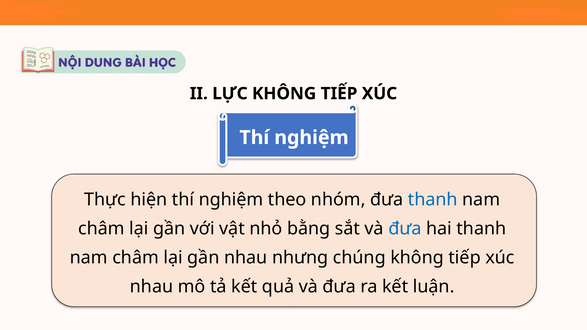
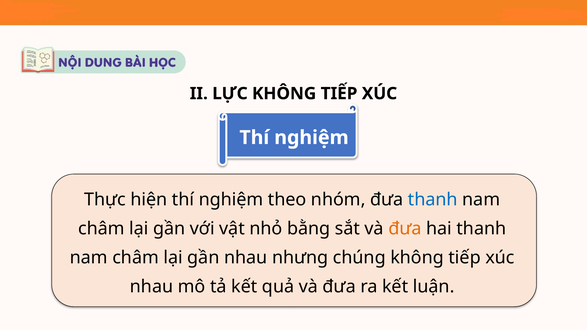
đưa colour: blue -> orange (405, 229)
